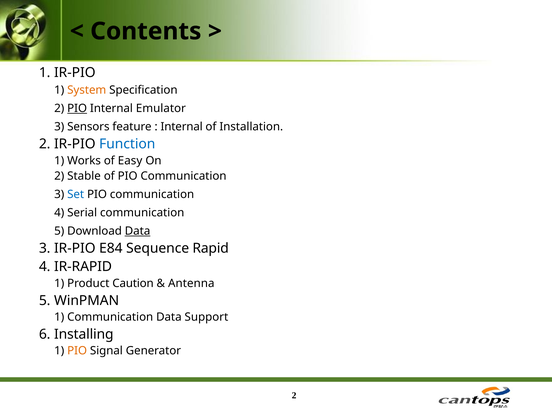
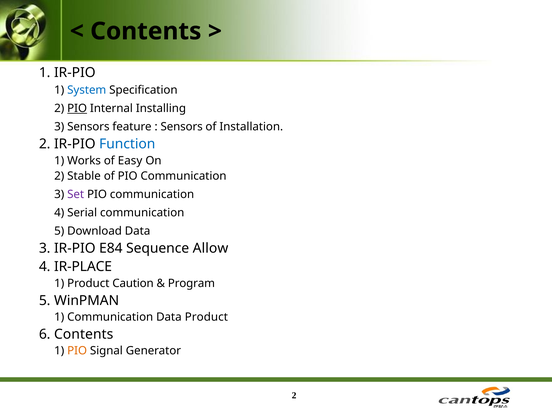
System colour: orange -> blue (87, 90)
Emulator: Emulator -> Installing (161, 108)
Internal: Internal -> Sensors (182, 127)
Set colour: blue -> purple (76, 194)
Data underline: present -> none (138, 231)
Rapid: Rapid -> Allow (210, 248)
IR-RAPID: IR-RAPID -> IR-PLACE (83, 267)
Antenna: Antenna -> Program (191, 283)
Data Support: Support -> Product (206, 317)
6 Installing: Installing -> Contents (84, 334)
